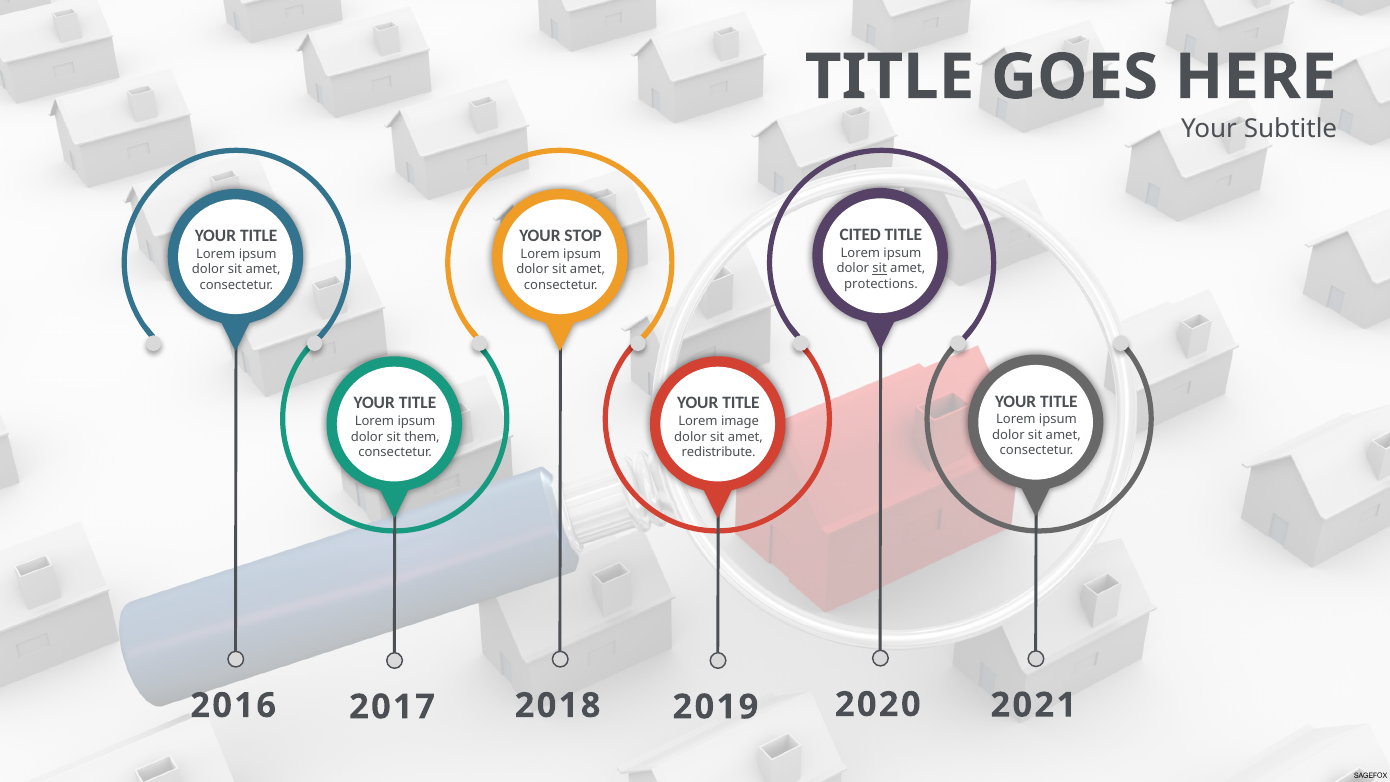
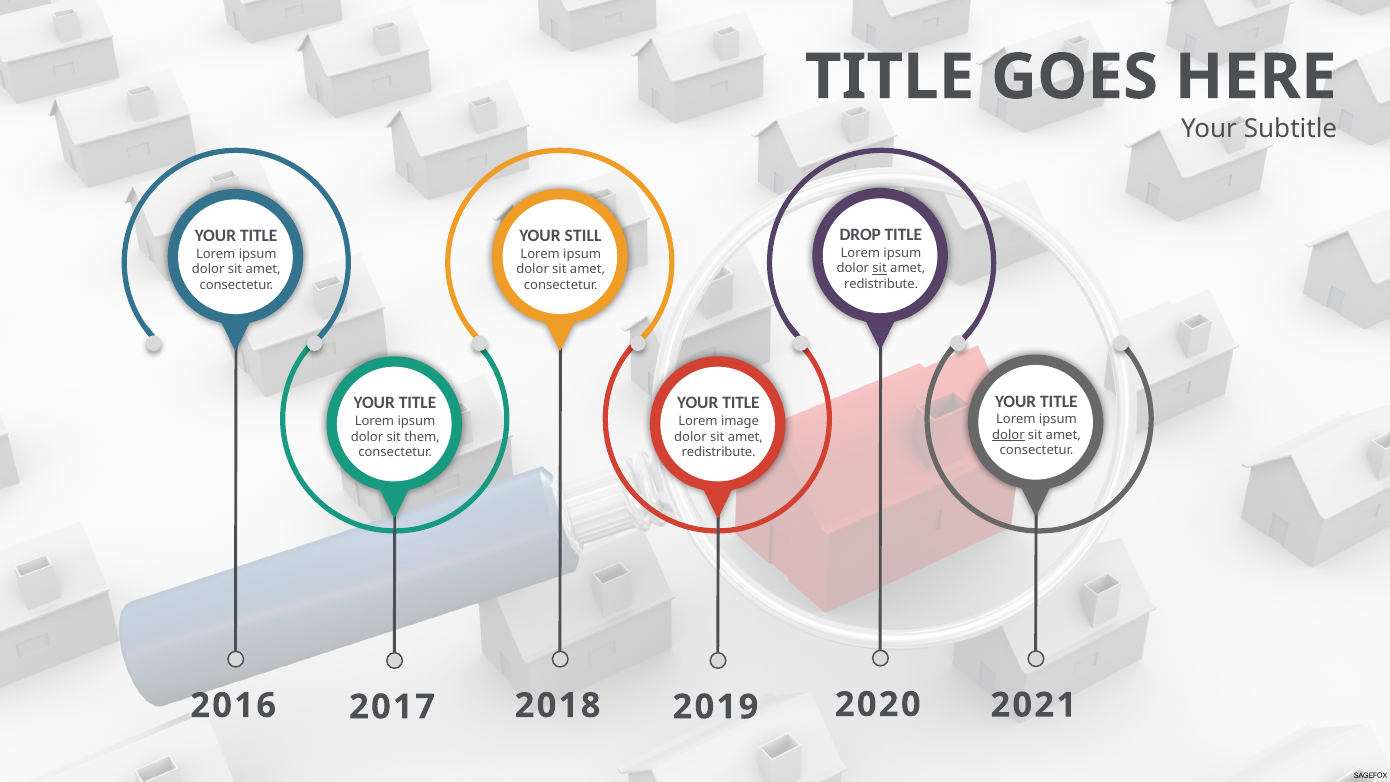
CITED: CITED -> DROP (860, 235)
STOP: STOP -> STILL (583, 236)
protections: protections -> redistribute (881, 284)
dolor underline: none -> present (1008, 435)
